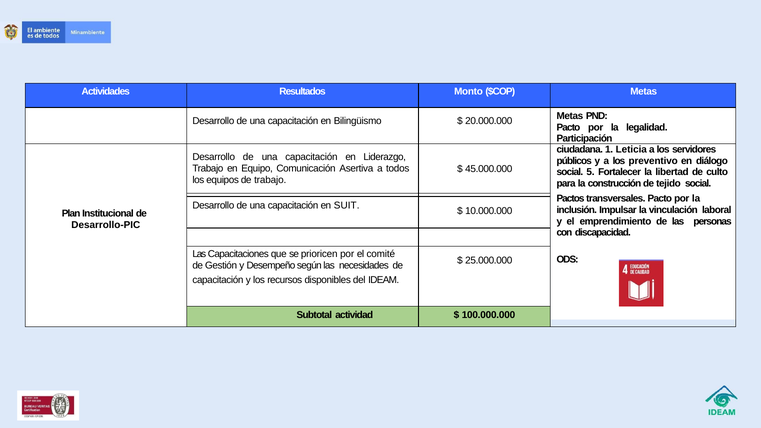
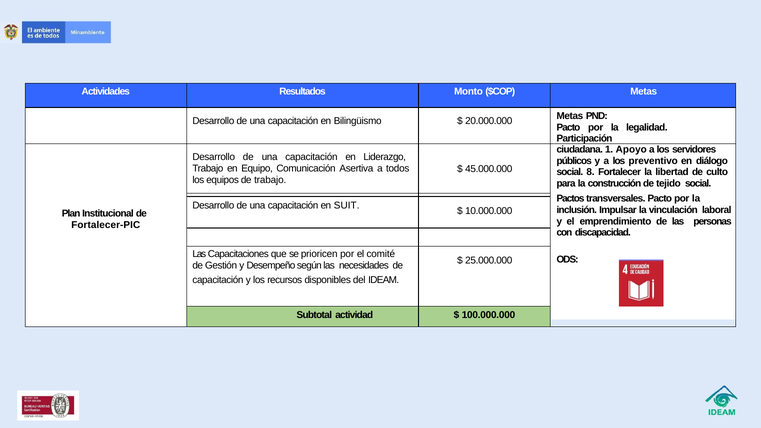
Leticia: Leticia -> Apoyo (631, 149)
5: 5 -> 8 (590, 172)
Desarrollo-PIC: Desarrollo-PIC -> Fortalecer-PIC (106, 225)
